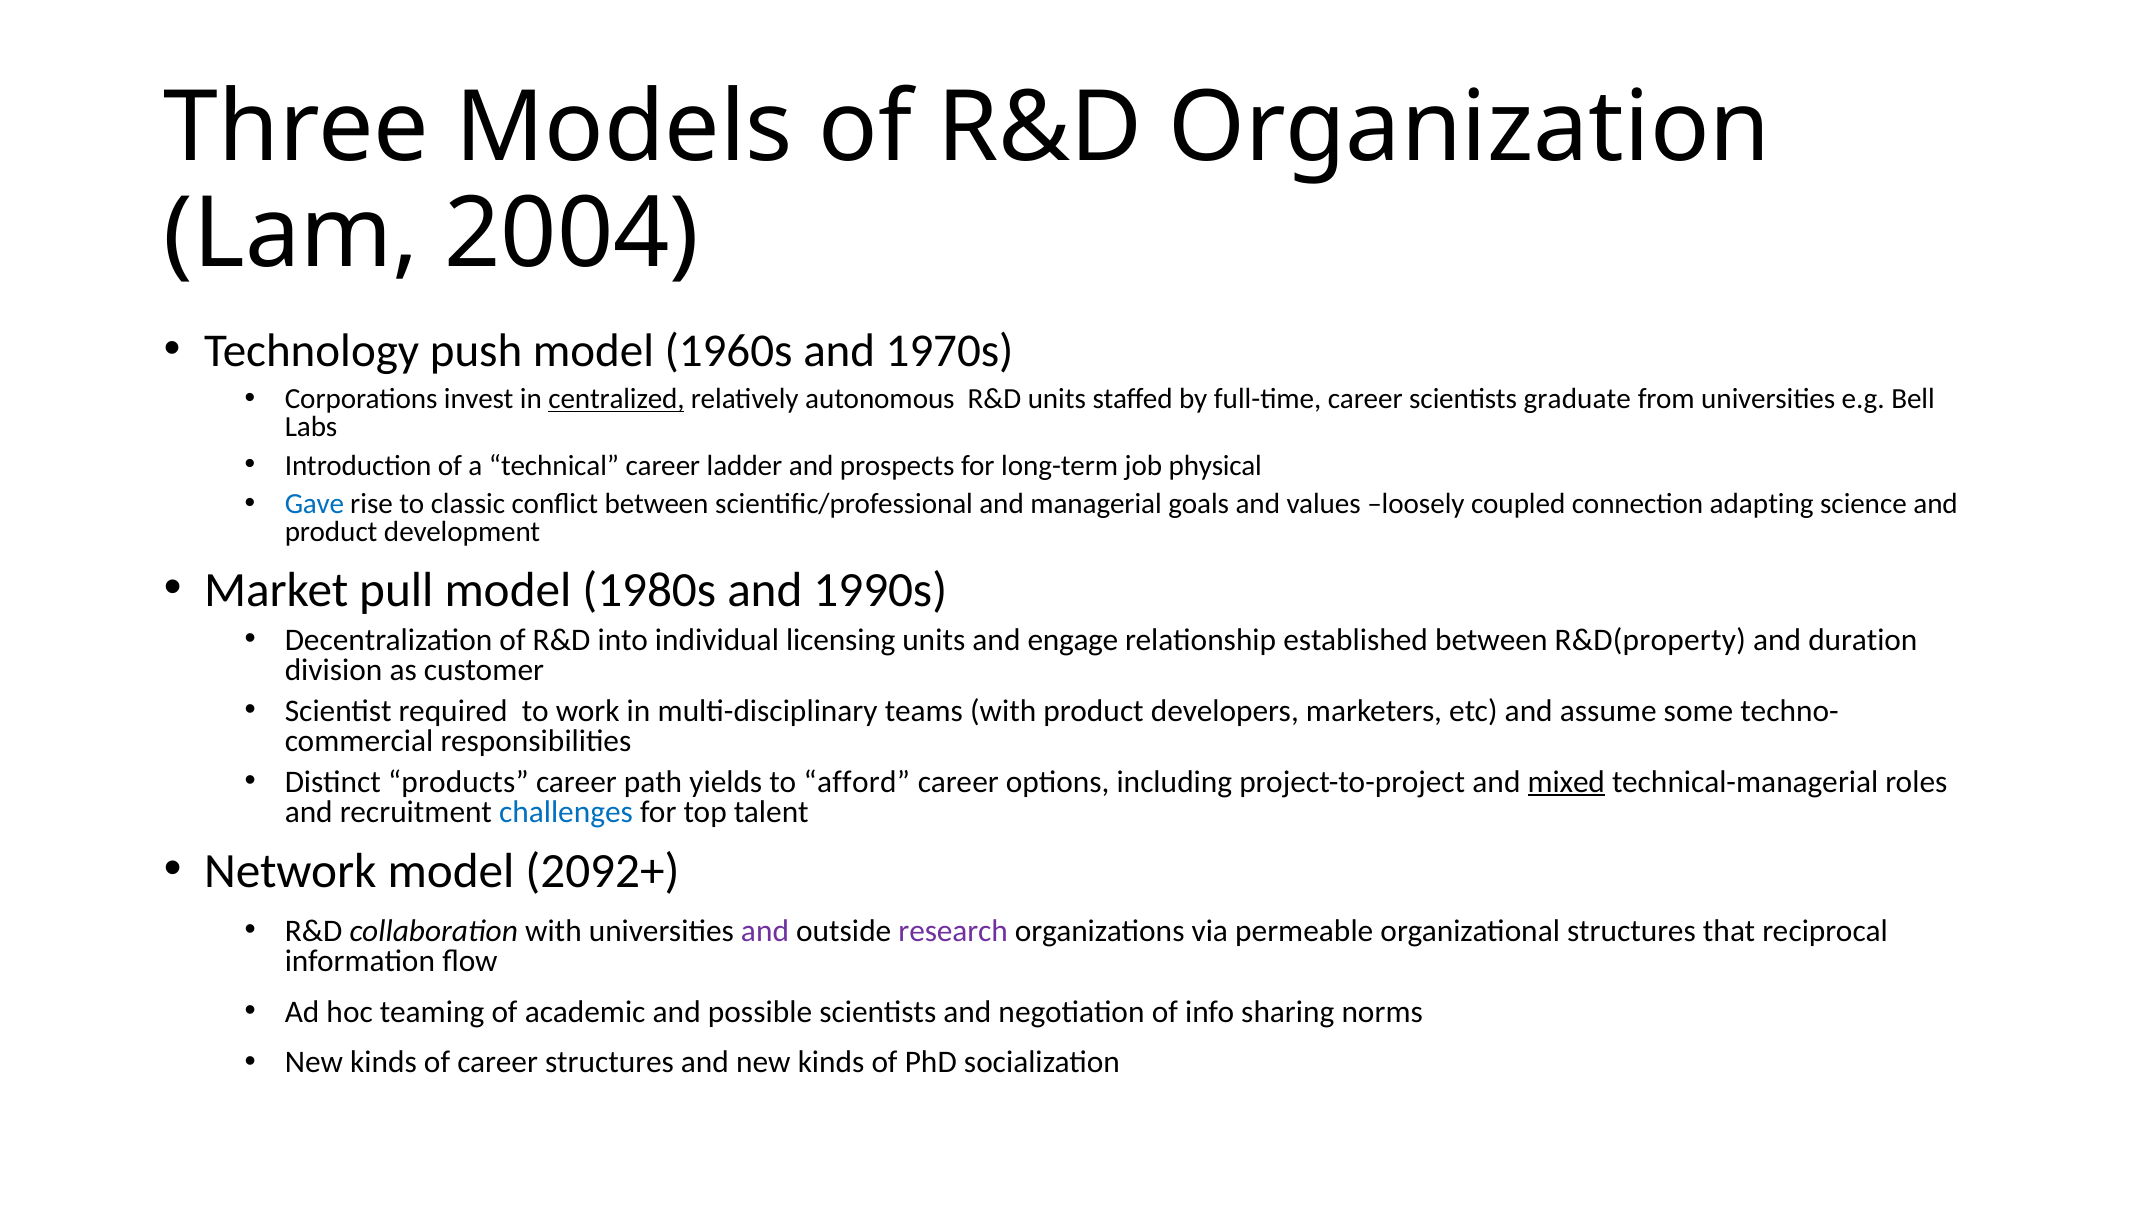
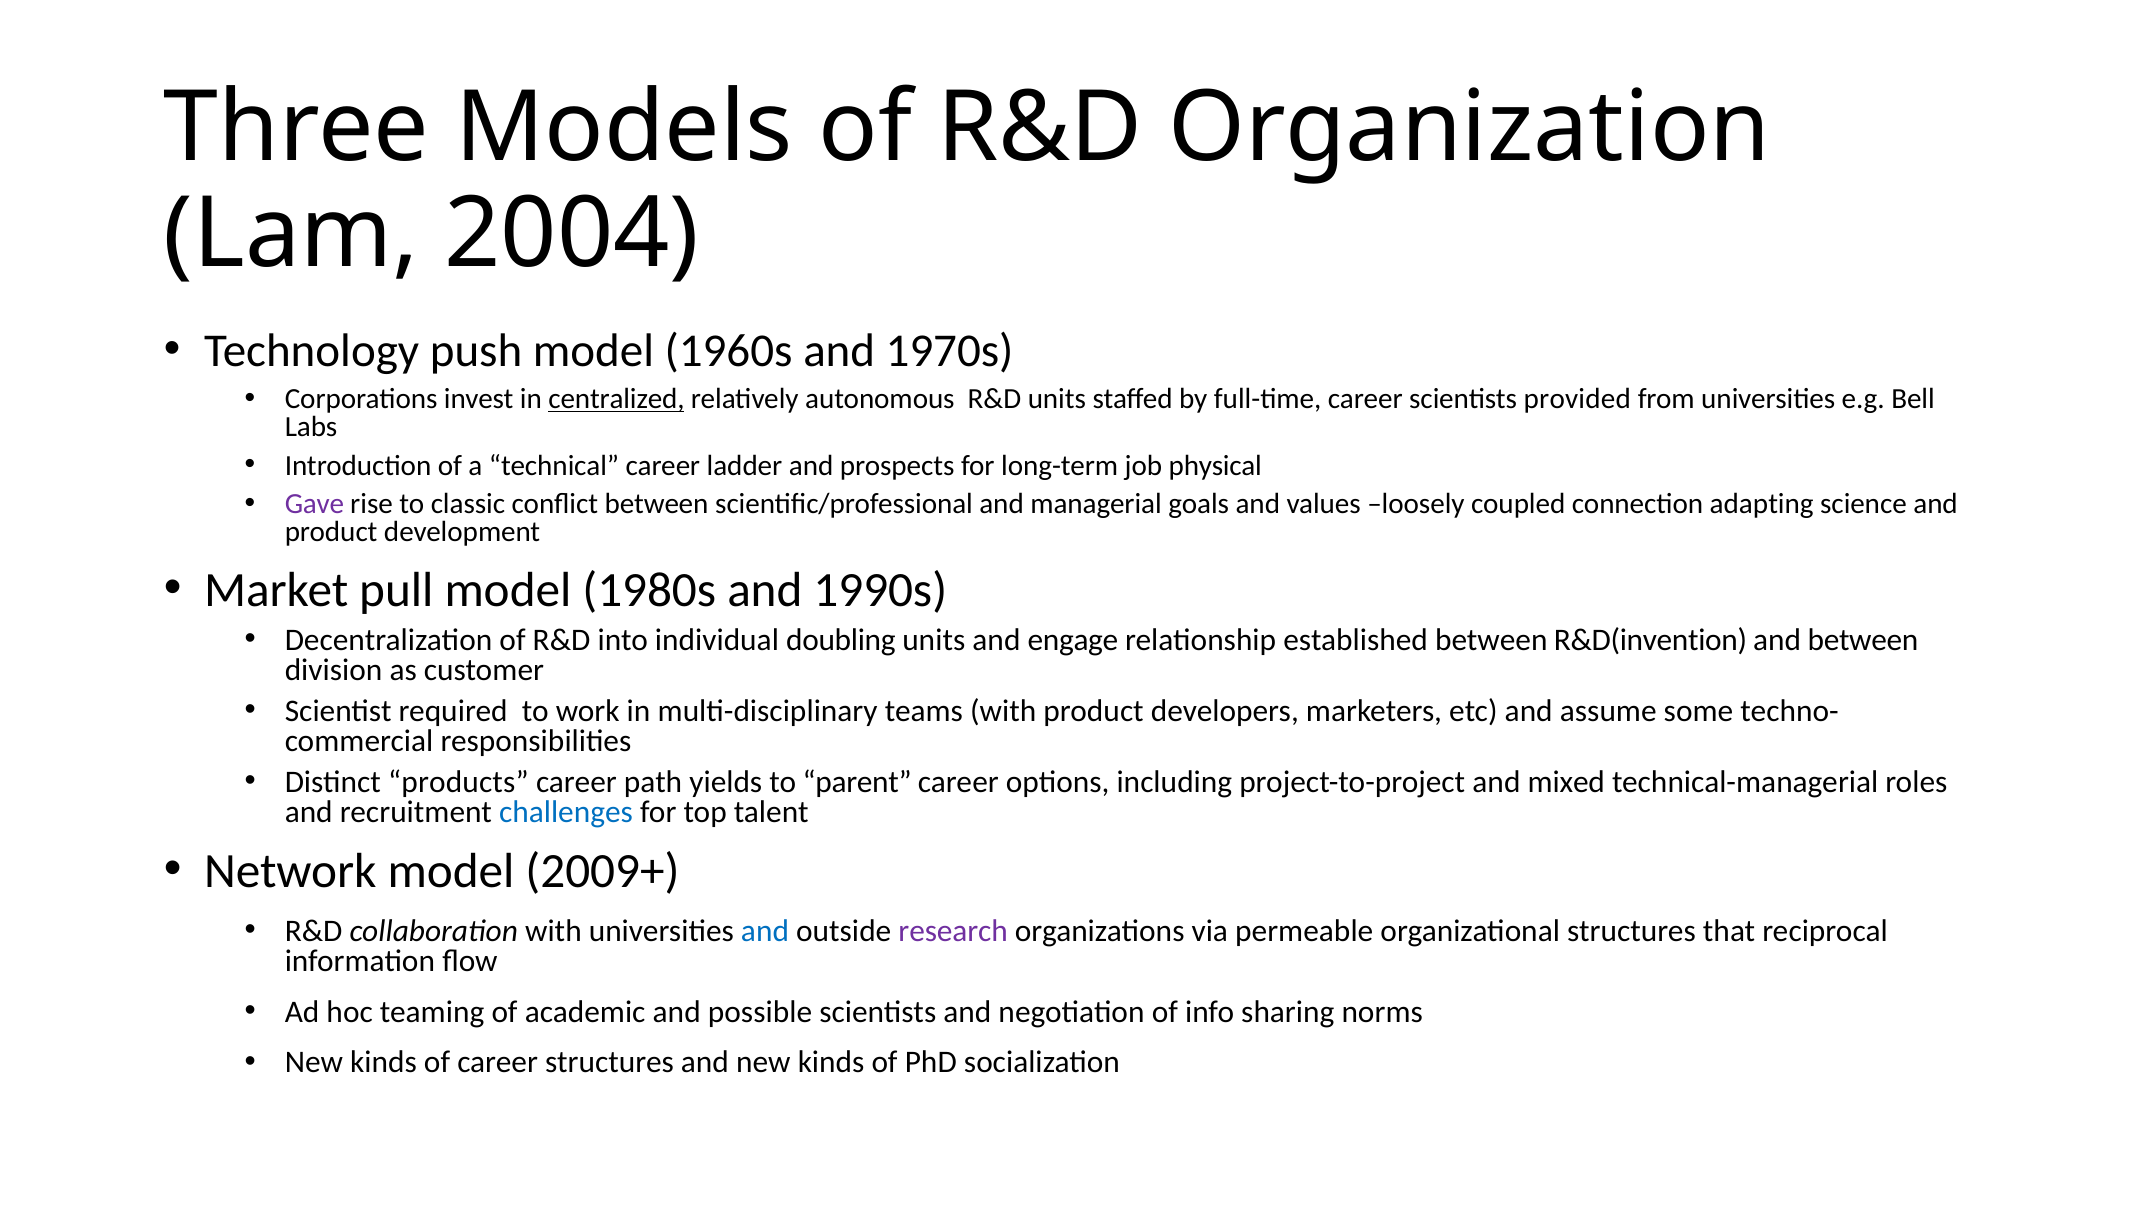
graduate: graduate -> provided (1577, 399)
Gave colour: blue -> purple (314, 504)
licensing: licensing -> doubling (841, 639)
R&D(property: R&D(property -> R&D(invention (1650, 639)
and duration: duration -> between (1863, 639)
afford: afford -> parent (857, 781)
mixed underline: present -> none (1566, 781)
2092+: 2092+ -> 2009+ (602, 870)
and colour: purple -> blue (765, 930)
